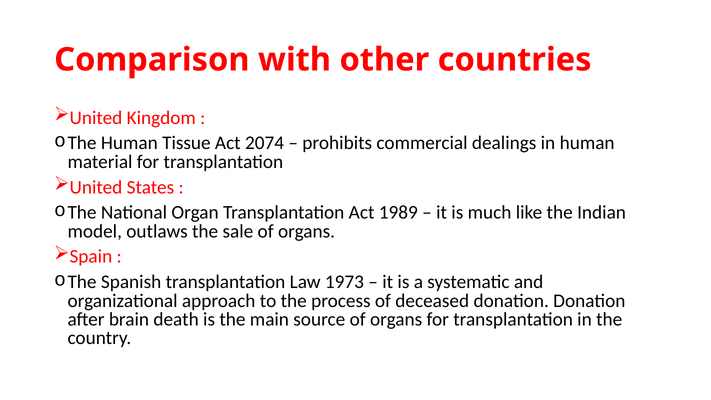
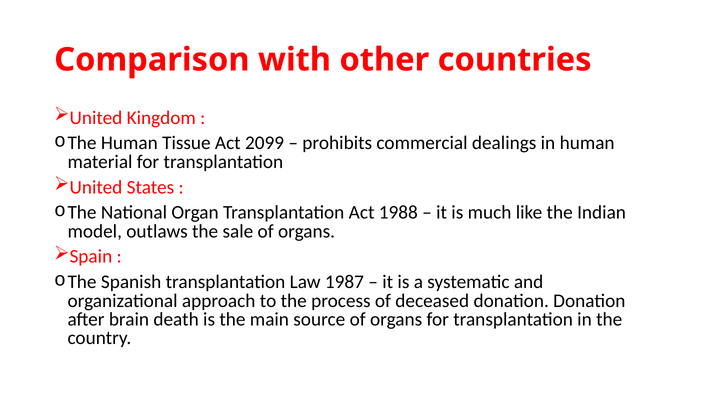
2074: 2074 -> 2099 (265, 143)
1989: 1989 -> 1988 (398, 213)
1973: 1973 -> 1987 (344, 282)
